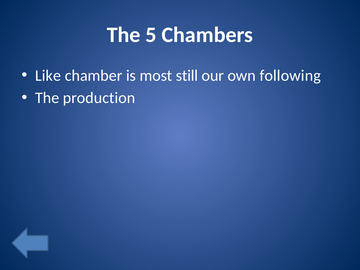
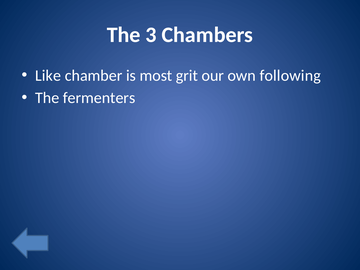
5: 5 -> 3 (151, 35)
still: still -> grit (187, 76)
production: production -> fermenters (99, 98)
